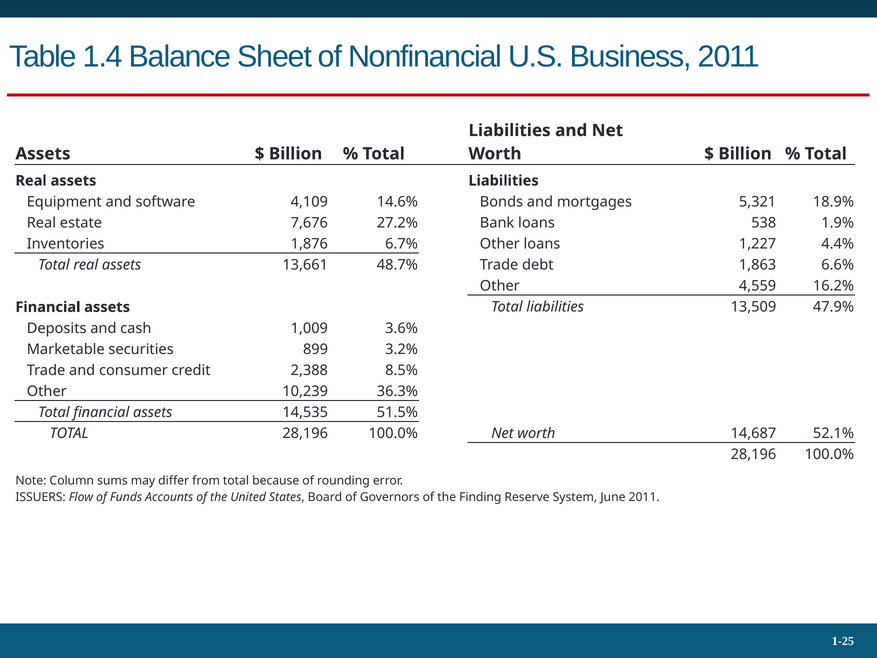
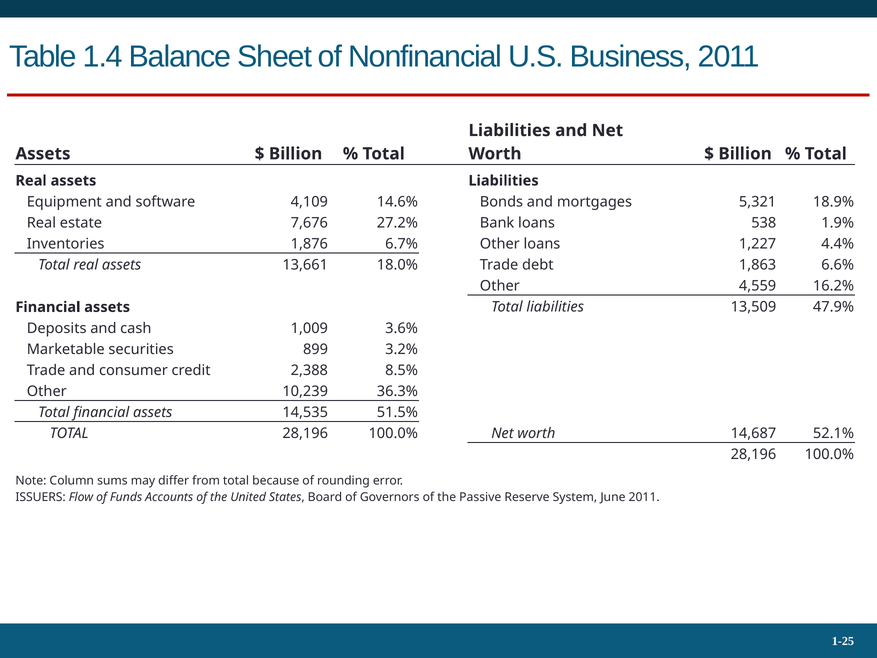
48.7%: 48.7% -> 18.0% (397, 265)
Finding: Finding -> Passive (480, 497)
